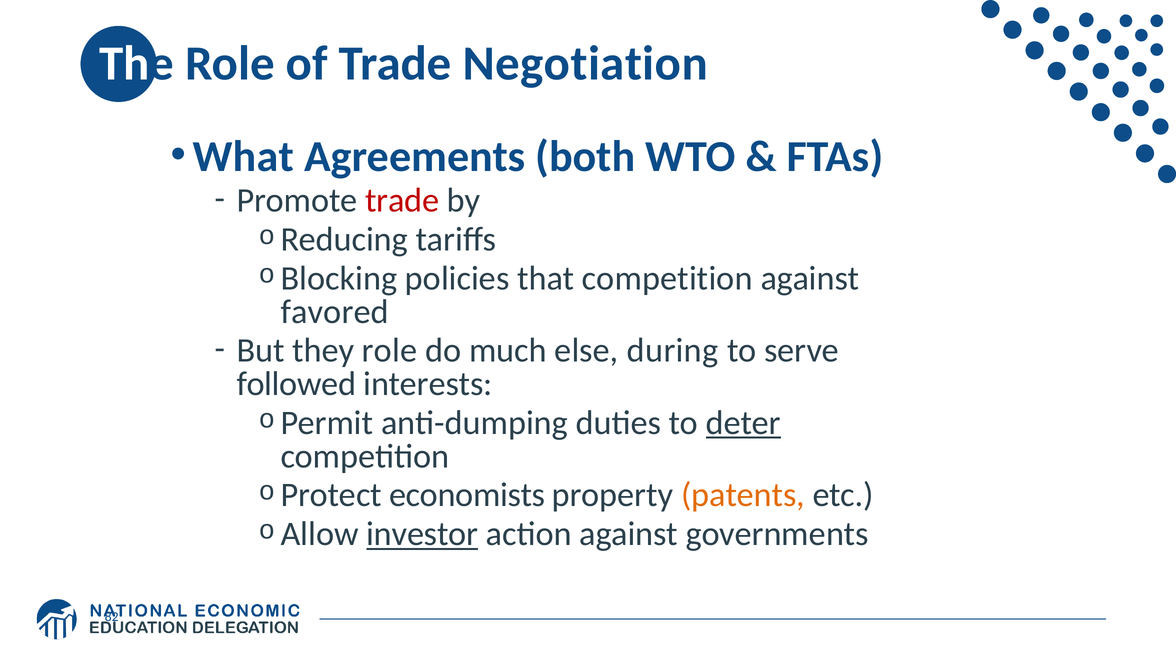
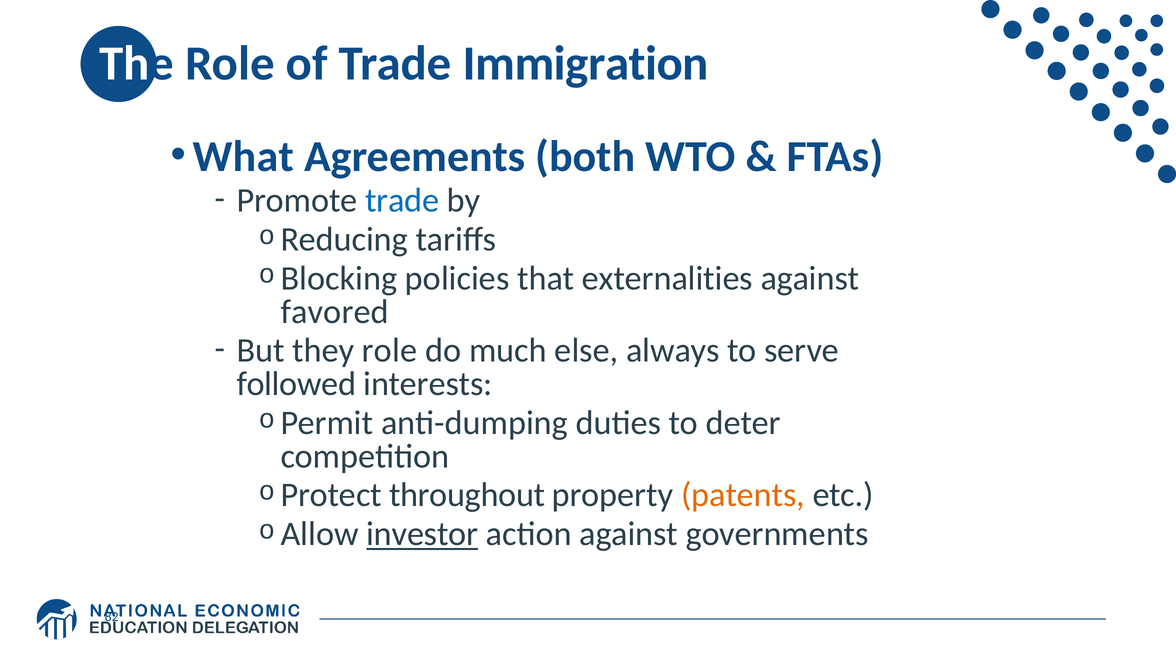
Negotiation: Negotiation -> Immigration (586, 63)
trade colour: red -> blue (402, 200)
that competition: competition -> externalities (667, 278)
during: during -> always (673, 350)
deter underline: present -> none (743, 423)
economists: economists -> throughout (467, 495)
